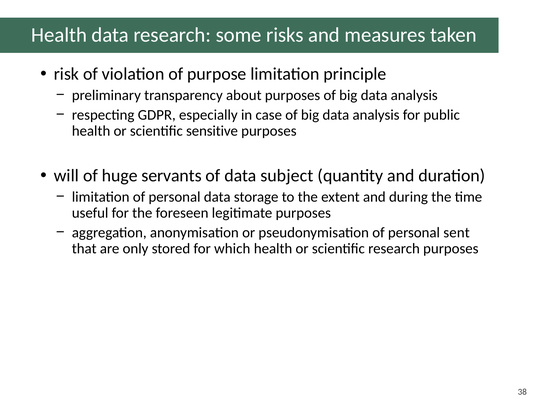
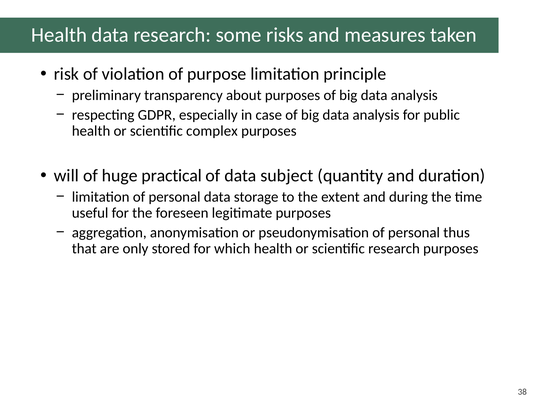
sensitive: sensitive -> complex (212, 131)
servants: servants -> practical (172, 175)
sent: sent -> thus (457, 232)
